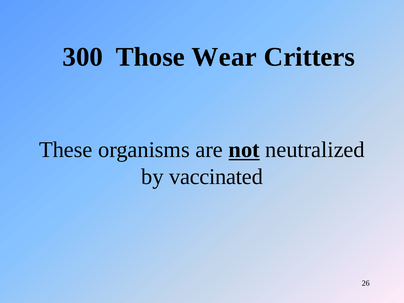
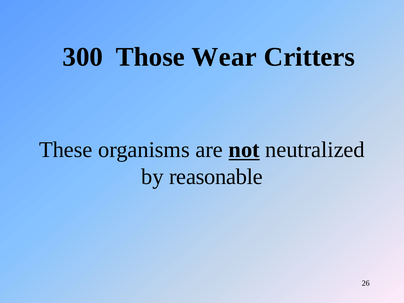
vaccinated: vaccinated -> reasonable (216, 177)
